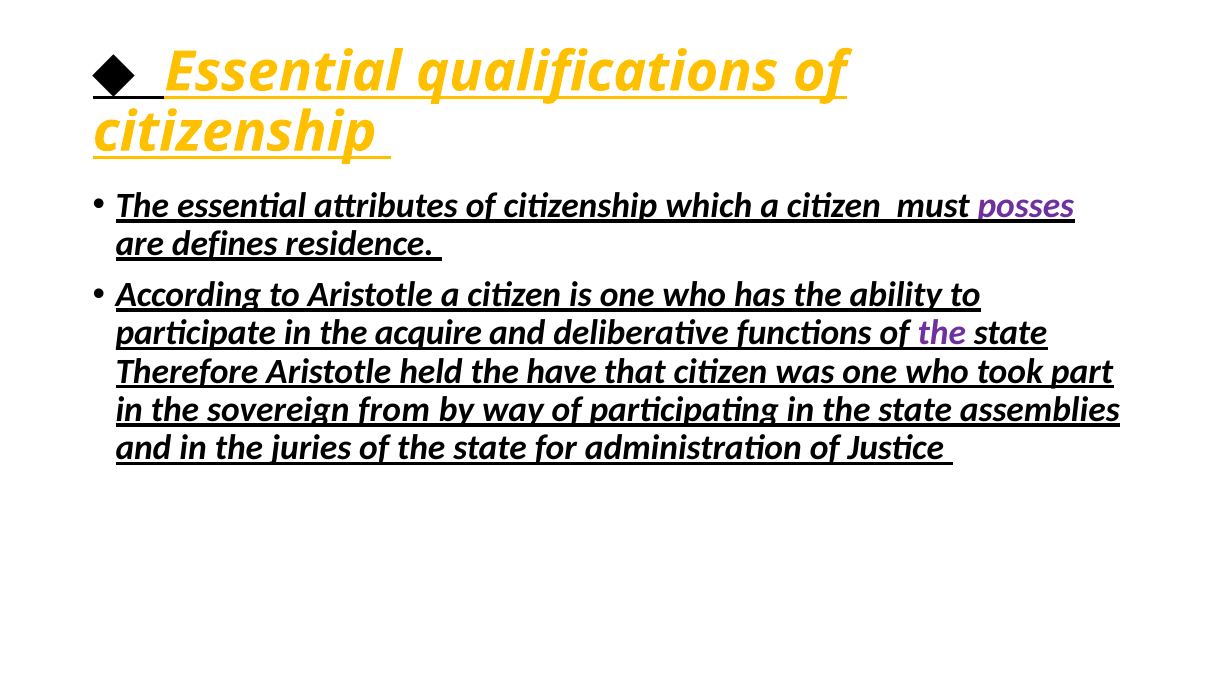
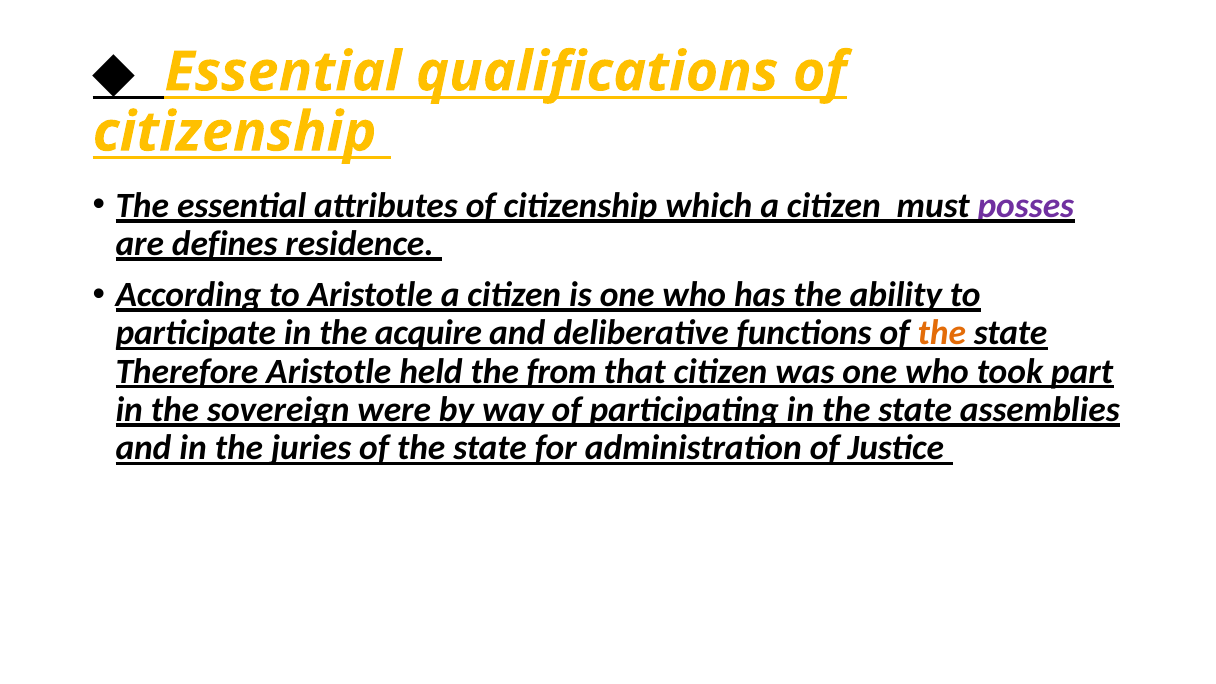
the colour: purple -> orange (942, 333)
have: have -> from (562, 372)
from: from -> were (394, 410)
